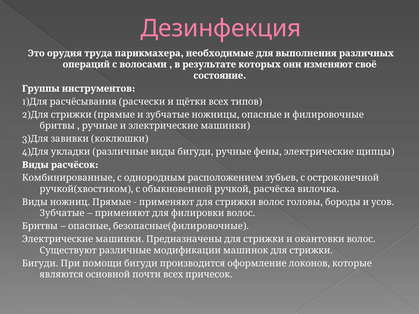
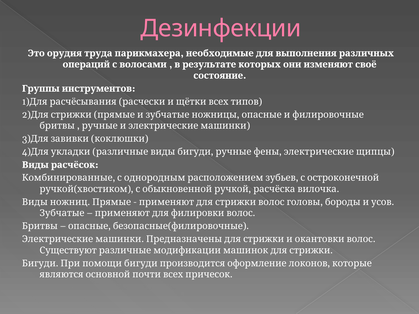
Дезинфекция: Дезинфекция -> Дезинфекции (221, 28)
